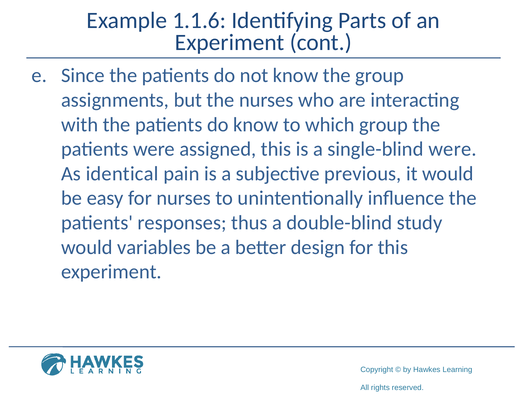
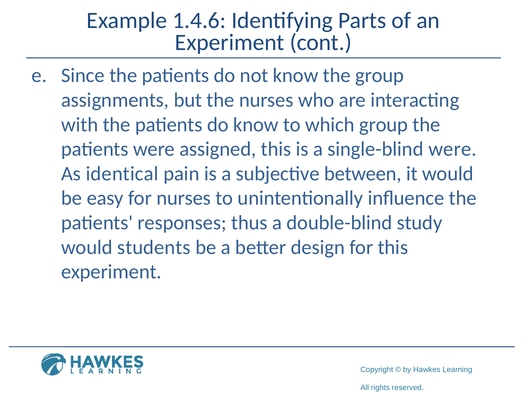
1.1.6: 1.1.6 -> 1.4.6 (199, 21)
previous: previous -> between (363, 174)
variables: variables -> students (154, 247)
